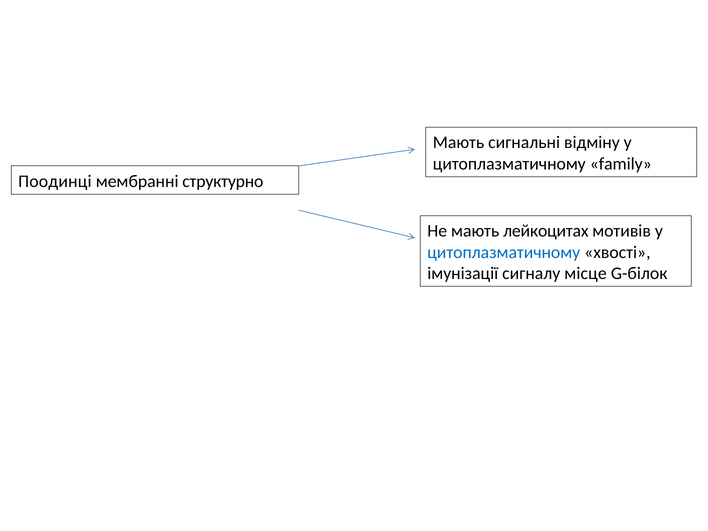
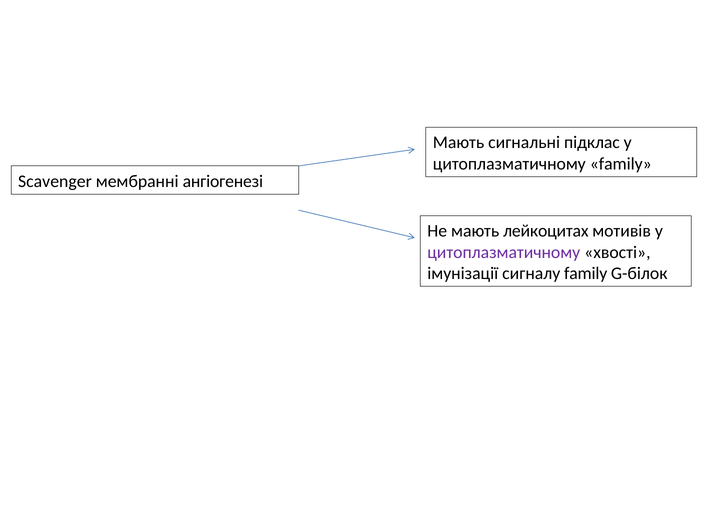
відміну: відміну -> підклас (592, 143)
Поодинці: Поодинці -> Scavenger (55, 181)
структурно: структурно -> ангіогенезі (223, 181)
цитоплазматичному colour: blue -> purple (504, 252)
сигналу місце: місце -> family (586, 274)
